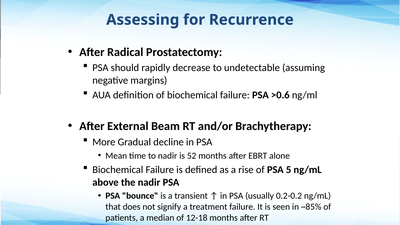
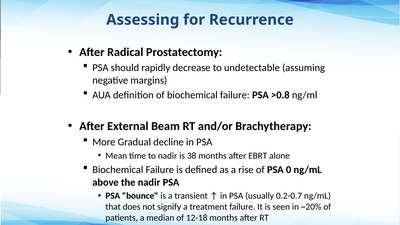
>0.6: >0.6 -> >0.8 (280, 95)
52: 52 -> 38 (192, 156)
5: 5 -> 0 (289, 170)
0.2-0.2: 0.2-0.2 -> 0.2-0.7 (289, 196)
~85%: ~85% -> ~20% (311, 207)
